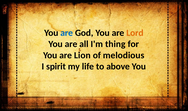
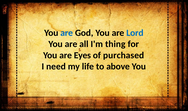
Lord colour: orange -> blue (135, 33)
Lion: Lion -> Eyes (82, 55)
melodious: melodious -> purchased (124, 55)
spirit: spirit -> need (56, 67)
